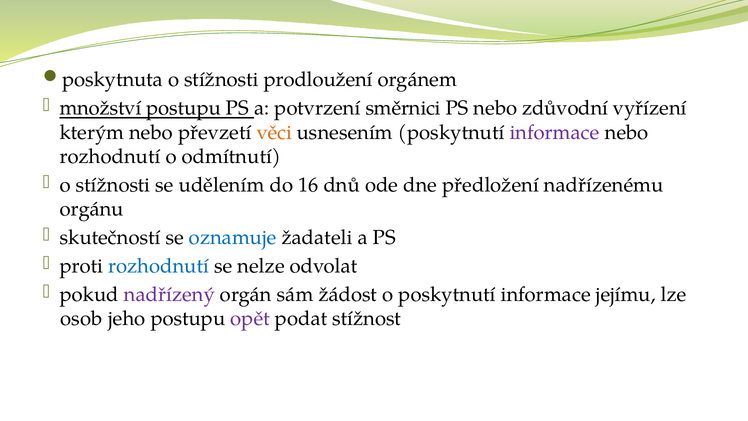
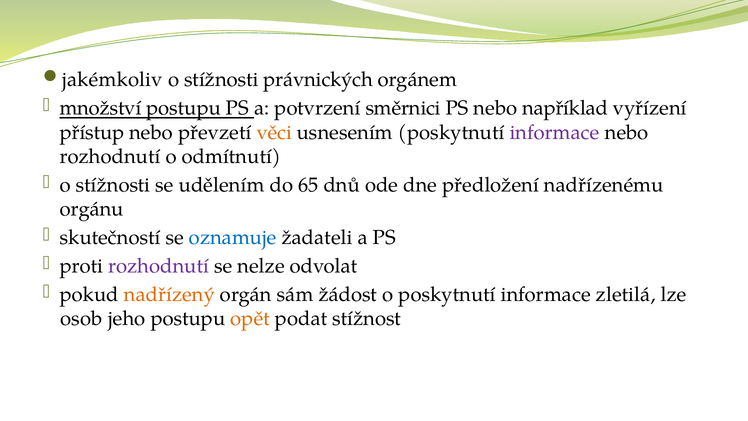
poskytnuta: poskytnuta -> jakémkoliv (112, 80)
prodloužení: prodloužení -> právnických (318, 80)
zdůvodní: zdůvodní -> například (565, 108)
kterým: kterým -> přístup (92, 132)
16: 16 -> 65 (308, 185)
rozhodnutí colour: blue -> purple (159, 266)
nadřízený colour: purple -> orange (169, 294)
jejímu: jejímu -> zletilá (626, 294)
opět colour: purple -> orange (250, 318)
